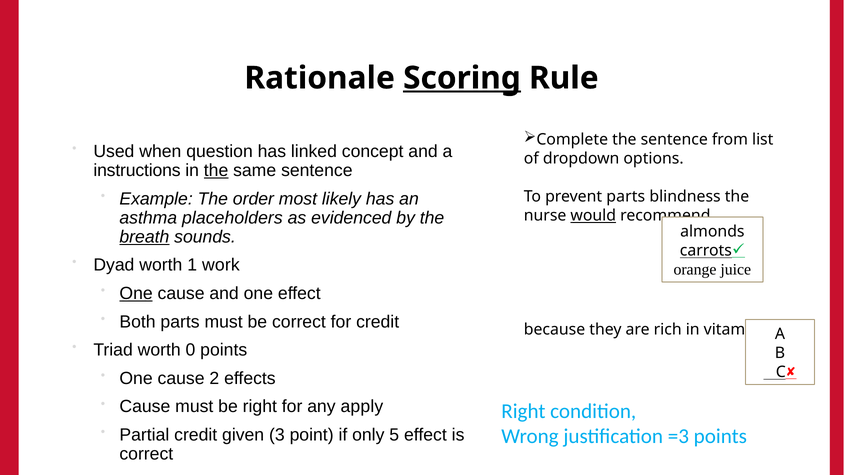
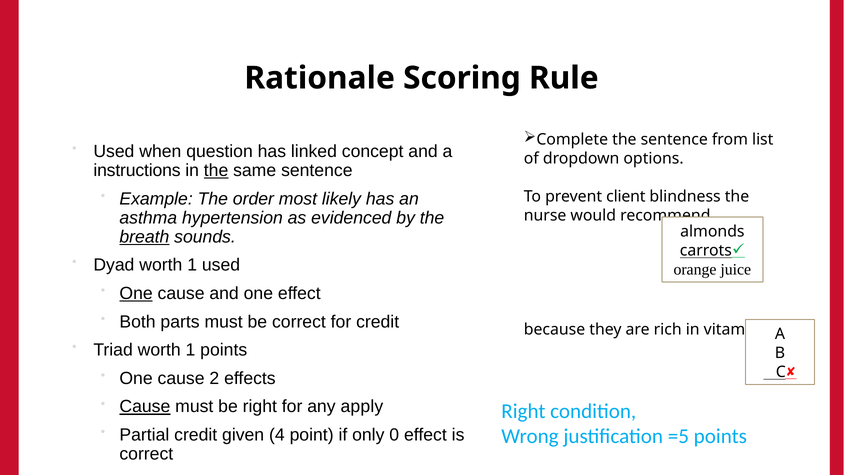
Scoring underline: present -> none (462, 78)
prevent parts: parts -> client (626, 197)
placeholders: placeholders -> hypertension (232, 218)
would underline: present -> none (593, 216)
1 work: work -> used (221, 265)
Triad worth 0: 0 -> 1 (190, 350)
Cause underline: none -> present (145, 406)
3: 3 -> 4 (277, 435)
5: 5 -> 0 (394, 435)
=3: =3 -> =5 (678, 436)
